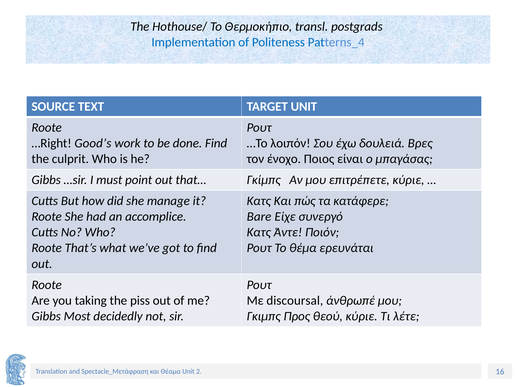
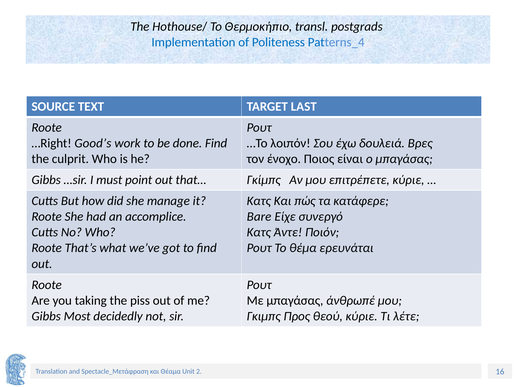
TARGET UNIT: UNIT -> LAST (304, 107)
Με discoursal: discoursal -> μπαγάσας (295, 300)
